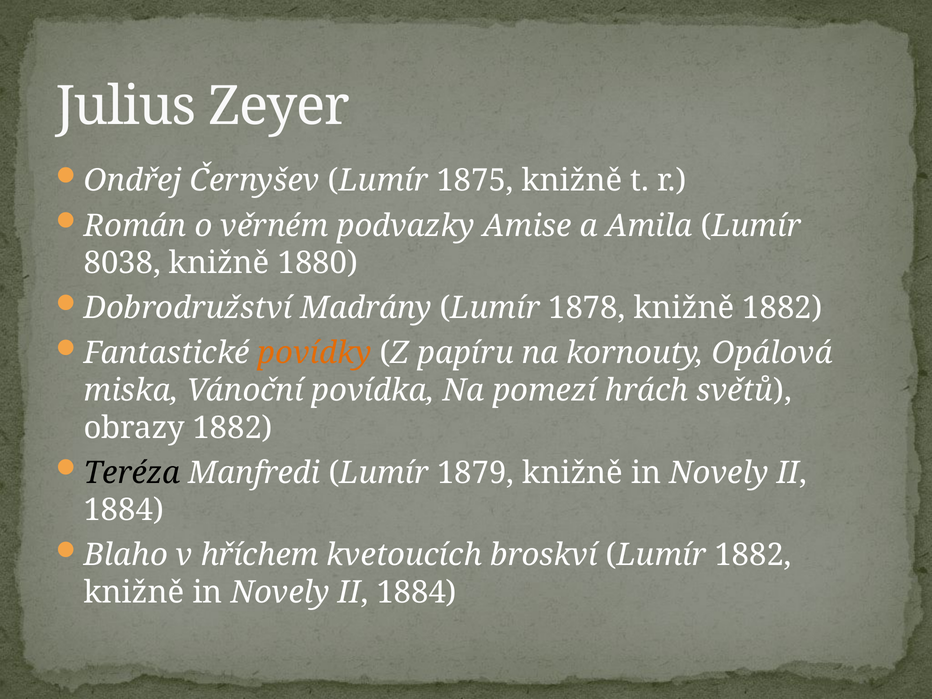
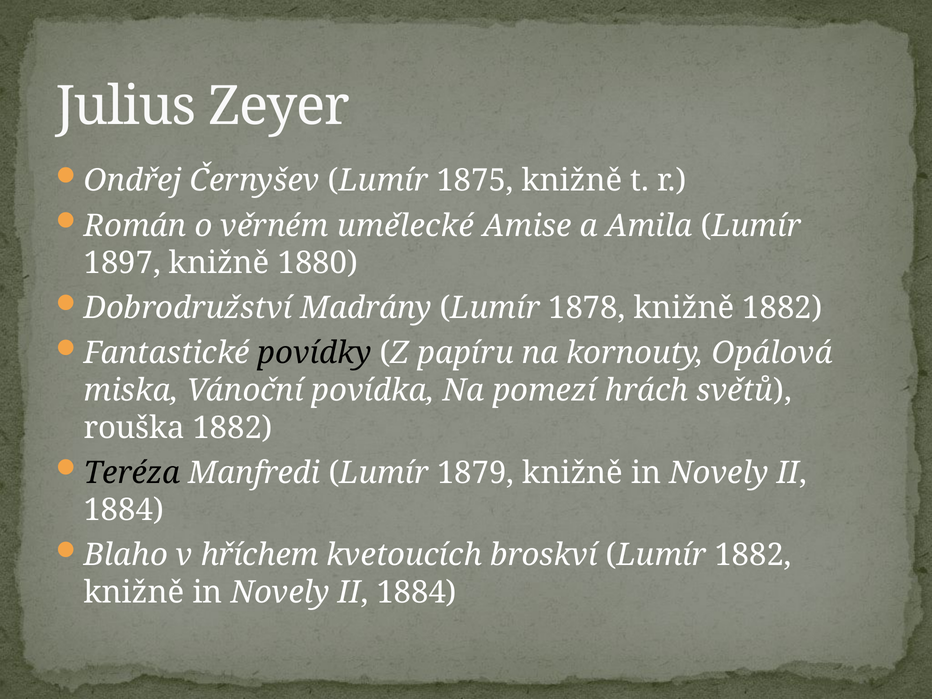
podvazky: podvazky -> umělecké (406, 226)
8038: 8038 -> 1897 (122, 263)
povídky colour: orange -> black (314, 353)
obrazy: obrazy -> rouška (134, 428)
